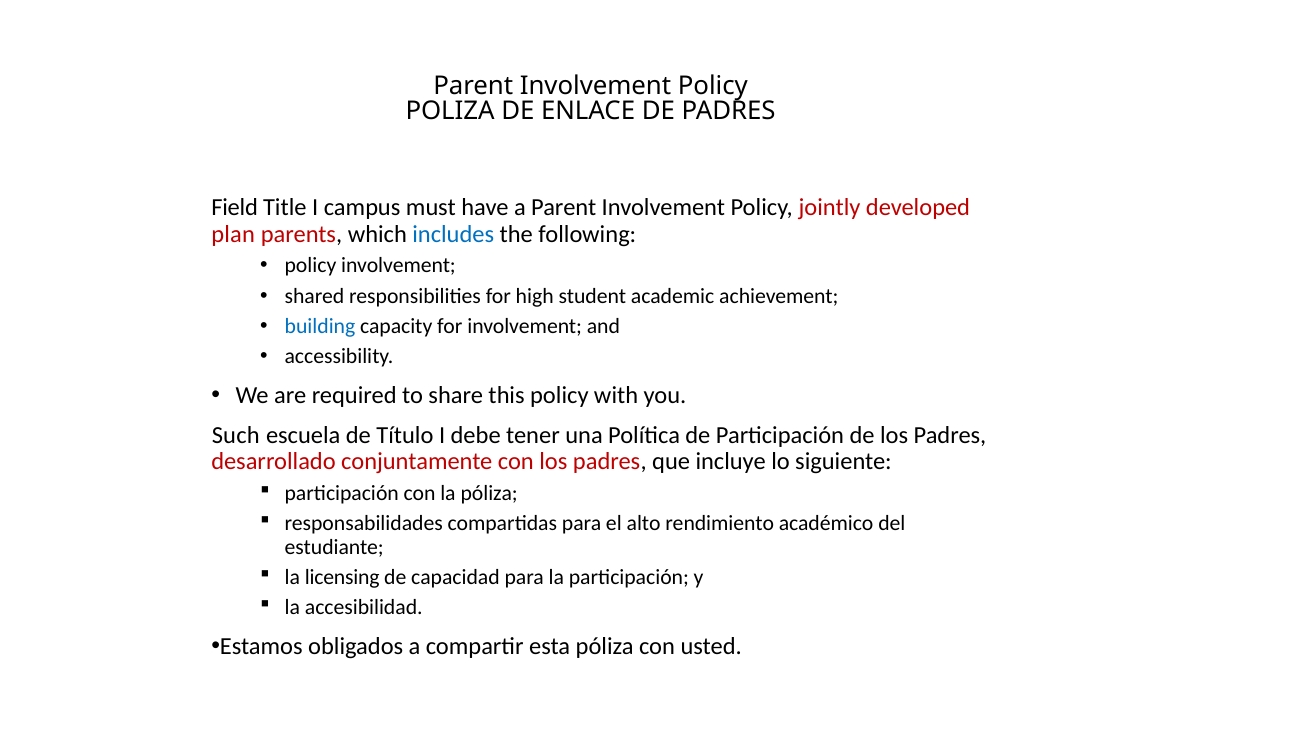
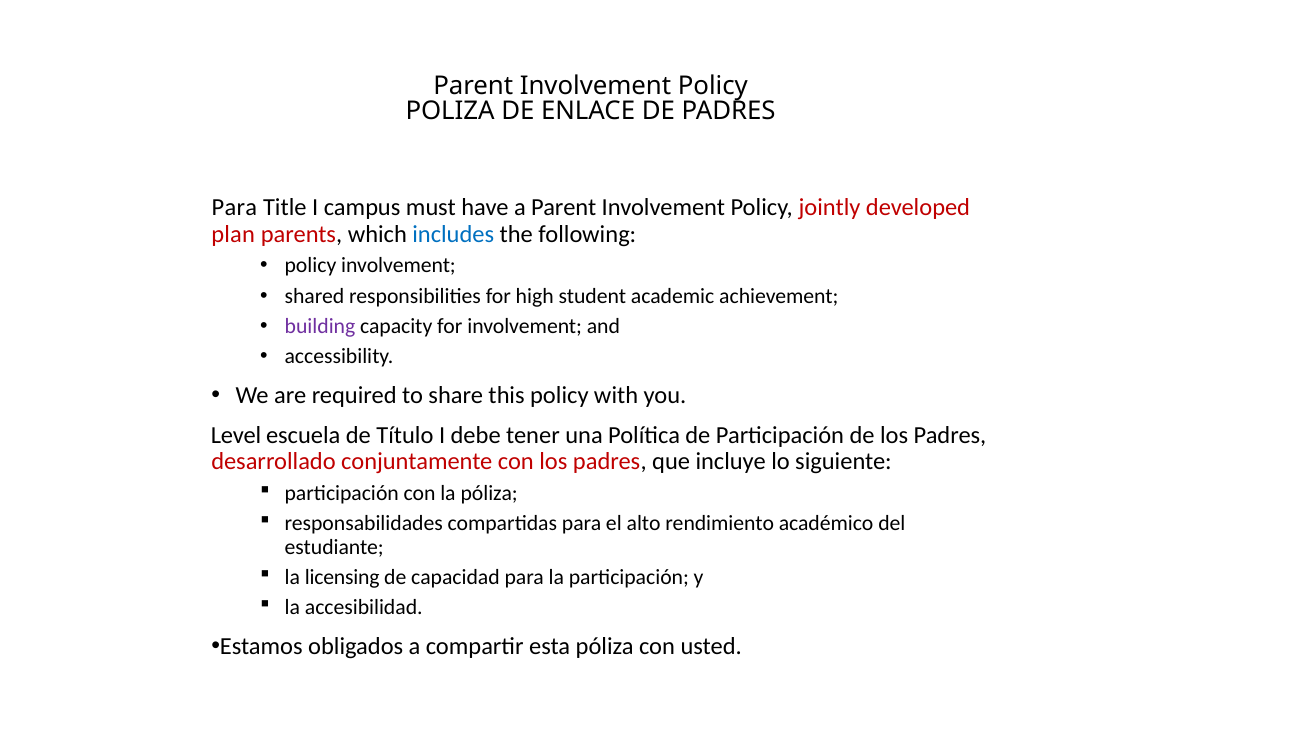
Field: Field -> Para (234, 208)
building colour: blue -> purple (320, 326)
Such: Such -> Level (236, 435)
